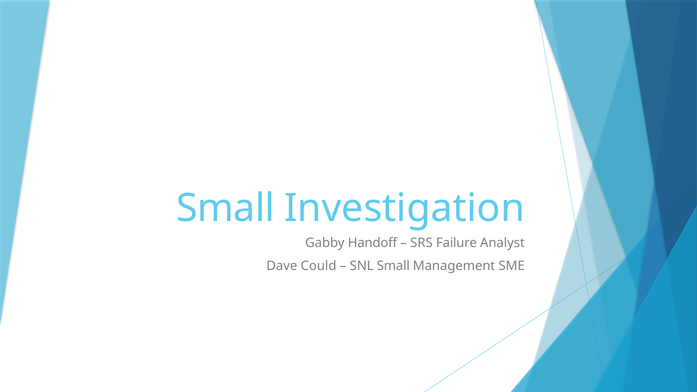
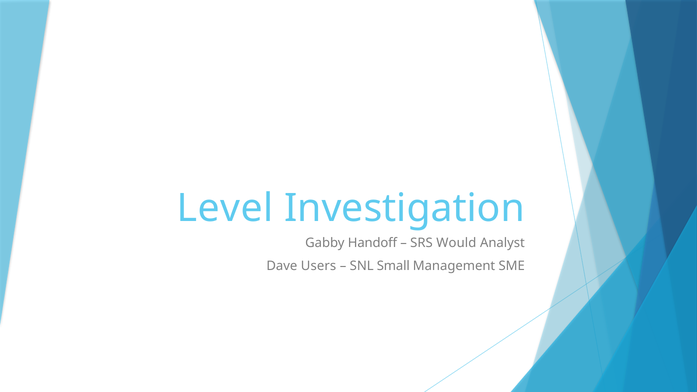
Small: Small -> Level (225, 208)
Failure: Failure -> Would (456, 243)
Could: Could -> Users (319, 266)
